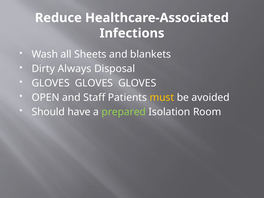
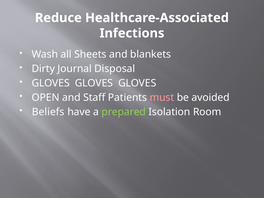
Always: Always -> Journal (75, 69)
must colour: yellow -> pink (162, 98)
Should: Should -> Beliefs (48, 112)
